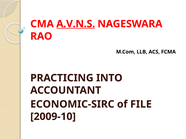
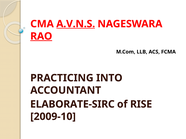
RAO underline: none -> present (41, 36)
ECONOMIC-SIRC: ECONOMIC-SIRC -> ELABORATE-SIRC (72, 105)
FILE: FILE -> RISE (141, 105)
